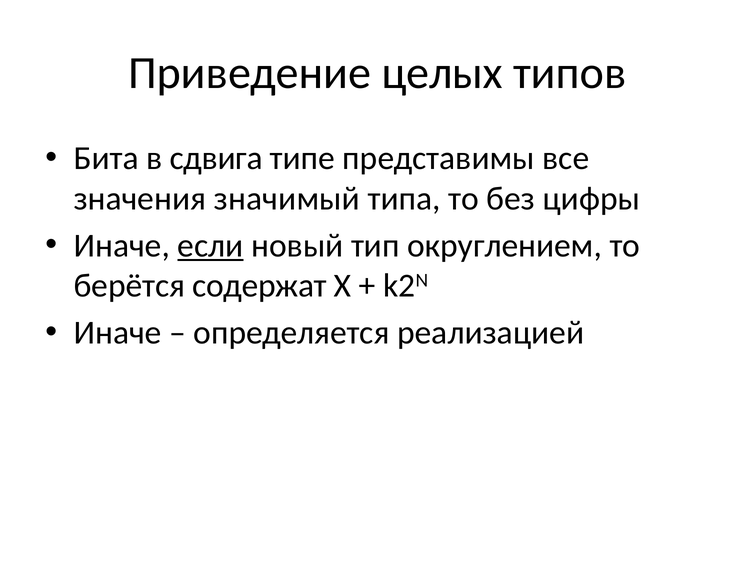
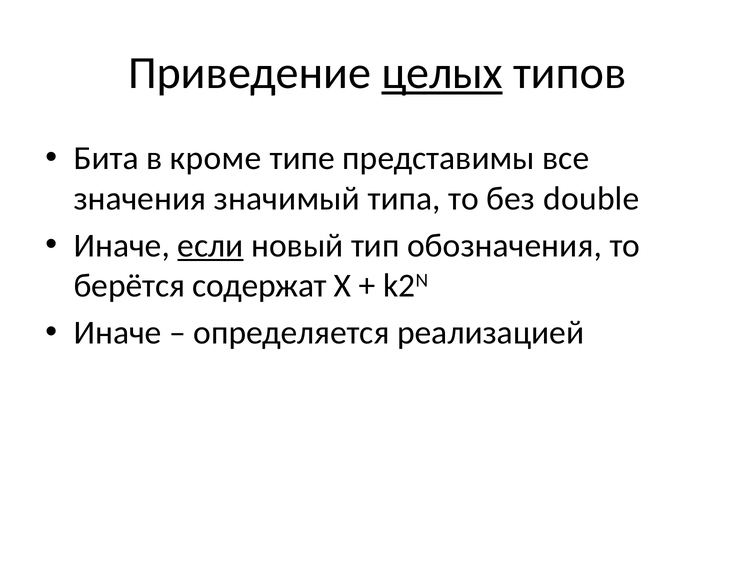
целых underline: none -> present (442, 73)
сдвига: сдвига -> кроме (216, 158)
цифры: цифры -> double (591, 199)
округлением: округлением -> обозначения (505, 246)
